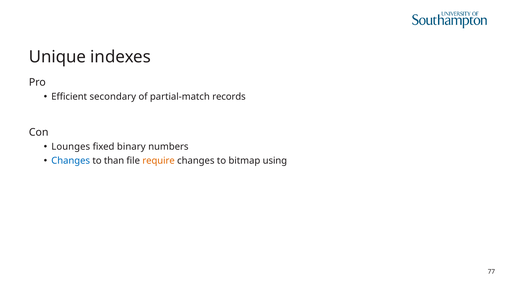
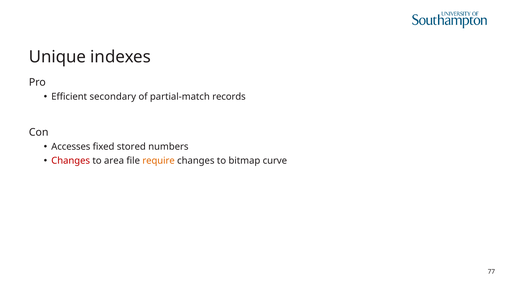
Lounges: Lounges -> Accesses (71, 147)
binary: binary -> stored (131, 147)
Changes colour: blue -> red (71, 161)
than: than -> area (114, 161)
using: using -> curve (275, 161)
